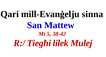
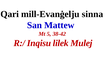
Tiegħi: Tiegħi -> Inqisu (39, 43)
